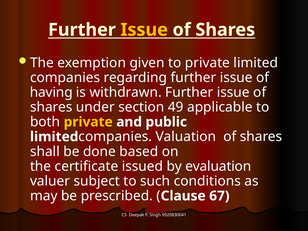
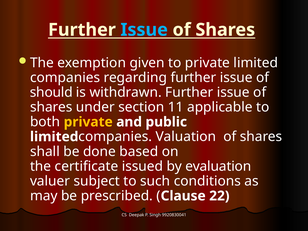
Issue colour: yellow -> light blue (144, 30)
having: having -> should (51, 92)
49: 49 -> 11 (176, 107)
67: 67 -> 22 (219, 196)
